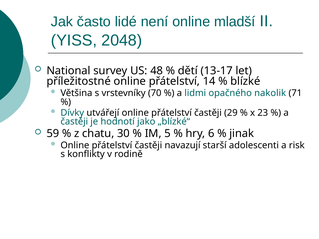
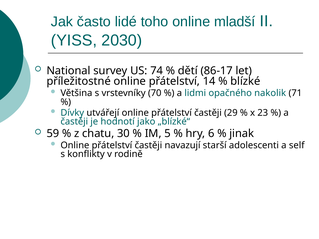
není: není -> toho (155, 22)
2048: 2048 -> 2030 (122, 40)
48: 48 -> 74 (157, 71)
13-17: 13-17 -> 86-17 (217, 71)
risk: risk -> self (297, 145)
